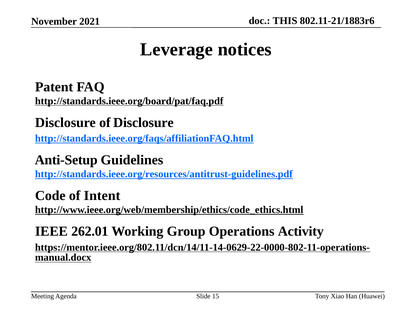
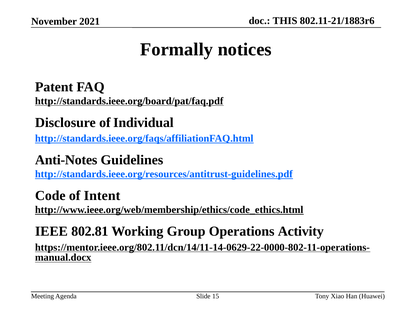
Leverage: Leverage -> Formally (177, 49)
of Disclosure: Disclosure -> Individual (143, 123)
Anti-Setup: Anti-Setup -> Anti-Notes (66, 160)
262.01: 262.01 -> 802.81 (90, 231)
